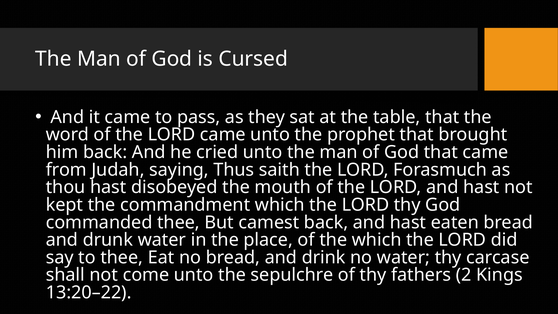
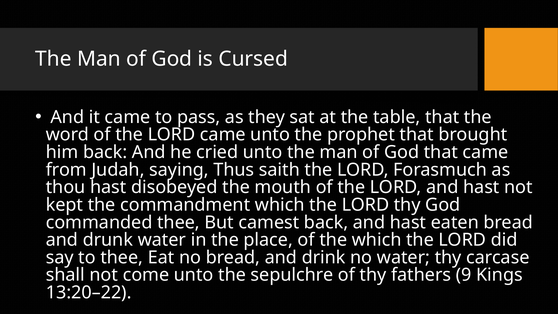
2: 2 -> 9 (464, 275)
